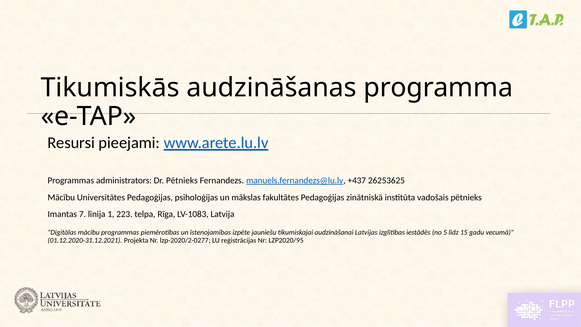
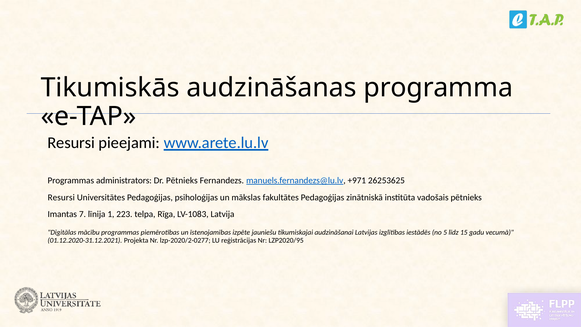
+437: +437 -> +971 (357, 180)
Mācību: Mācību -> Resursi (61, 197)
